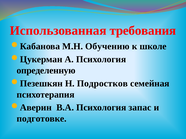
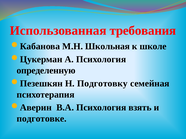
Обучению: Обучению -> Школьная (107, 47)
Подростков: Подростков -> Подготовку (102, 84)
запас: запас -> взять (140, 108)
